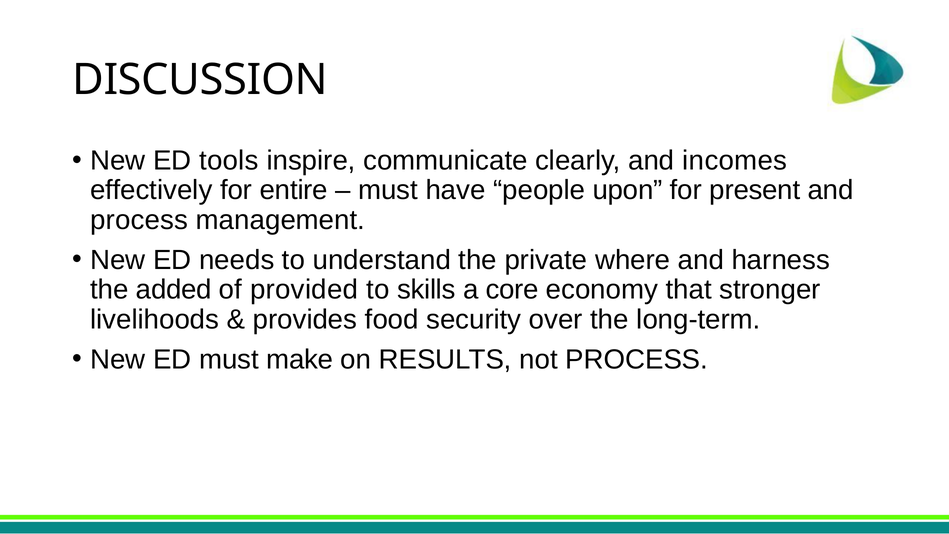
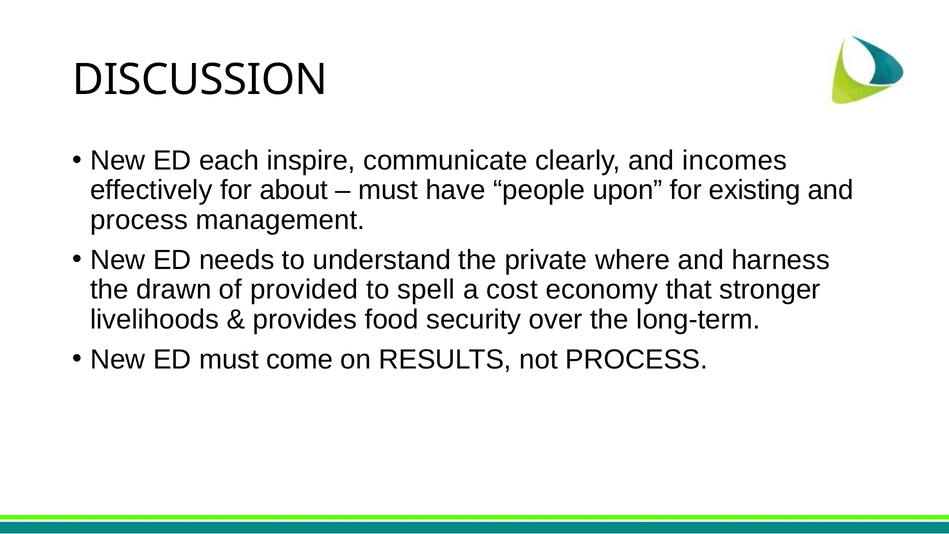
tools: tools -> each (229, 160)
entire: entire -> about (294, 190)
present: present -> existing (755, 190)
added: added -> drawn (174, 290)
skills: skills -> spell (426, 290)
core: core -> cost (512, 290)
make: make -> come (300, 359)
